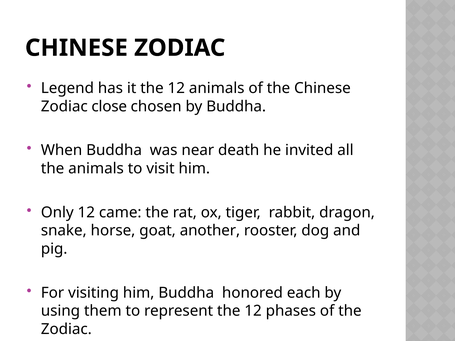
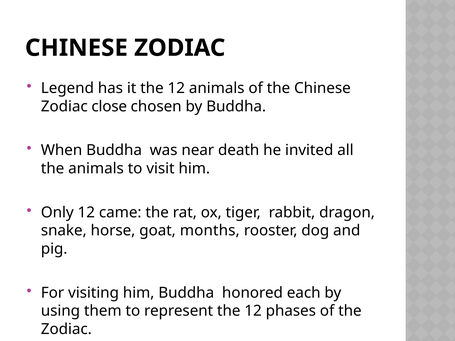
another: another -> months (210, 231)
